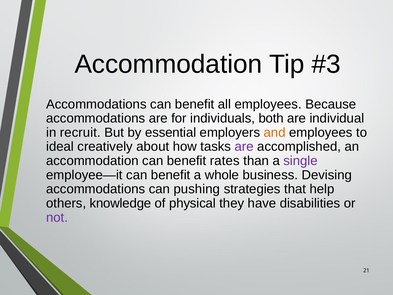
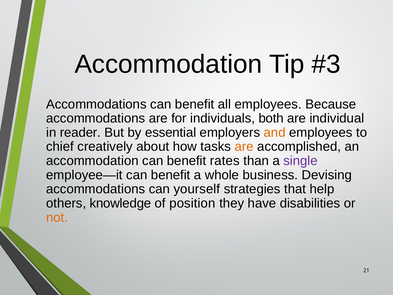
recruit: recruit -> reader (80, 132)
ideal: ideal -> chief (60, 147)
are colour: purple -> orange (244, 147)
pushing: pushing -> yourself (197, 189)
physical: physical -> position (192, 203)
not colour: purple -> orange (57, 217)
